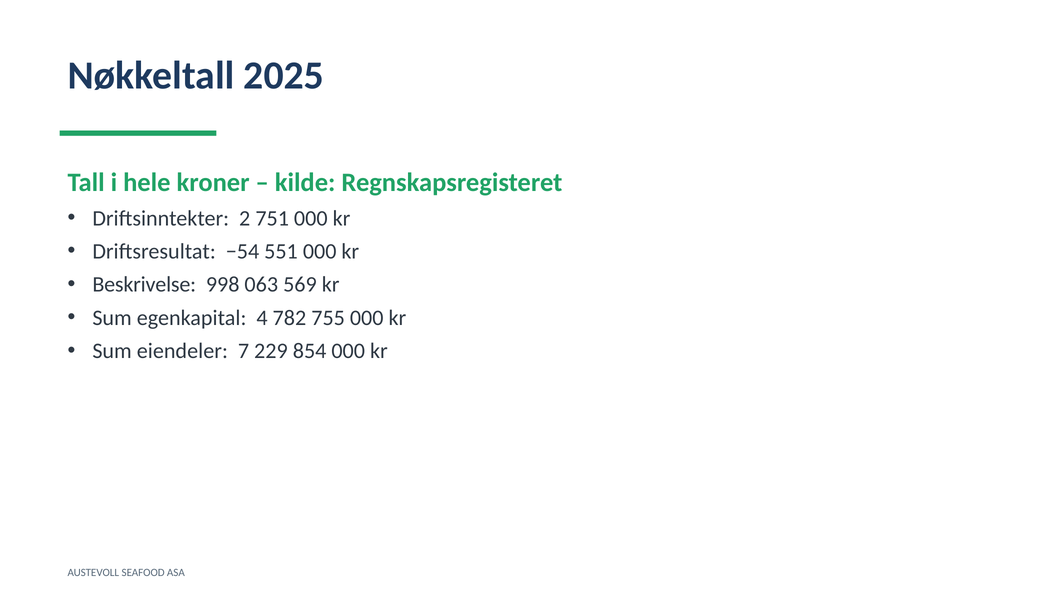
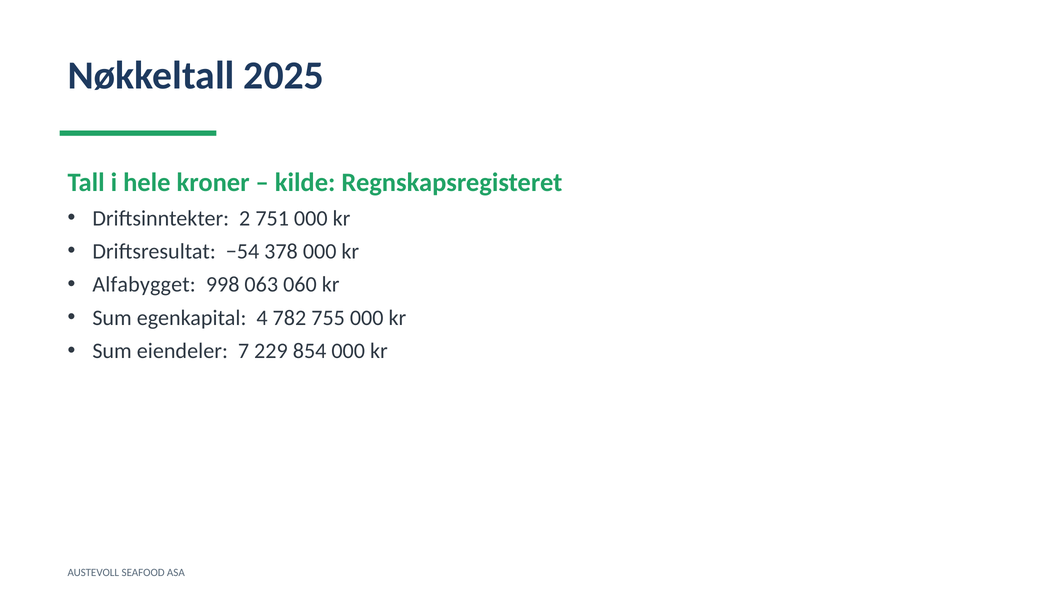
551: 551 -> 378 (281, 251)
Beskrivelse: Beskrivelse -> Alfabygget (144, 285)
569: 569 -> 060 (300, 285)
